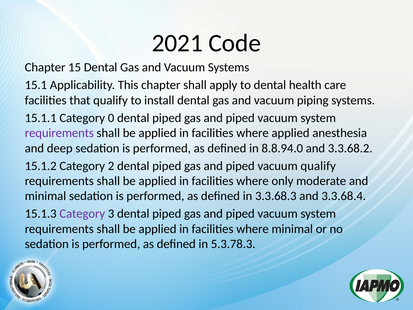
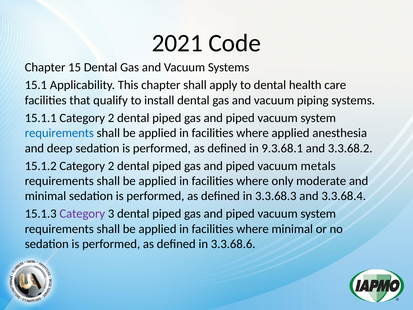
15.1.1 Category 0: 0 -> 2 (111, 118)
requirements colour: purple -> blue (59, 133)
8.8.94.0: 8.8.94.0 -> 9.3.68.1 (282, 148)
vacuum qualify: qualify -> metals (318, 166)
5.3.78.3: 5.3.78.3 -> 3.3.68.6 (233, 244)
